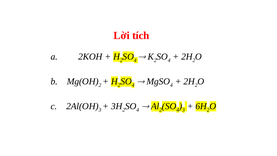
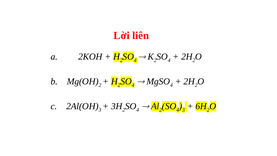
tích: tích -> liên (141, 35)
